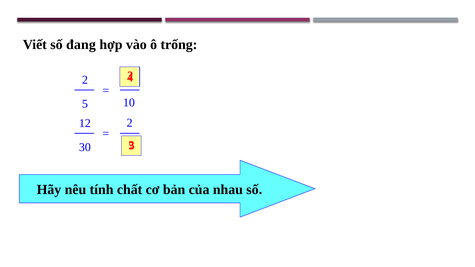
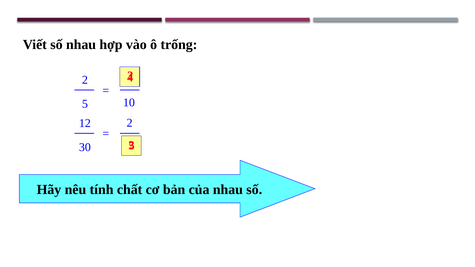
số đang: đang -> nhau (81, 45)
